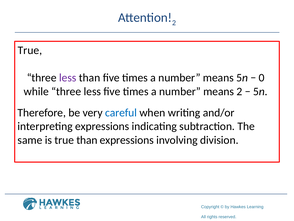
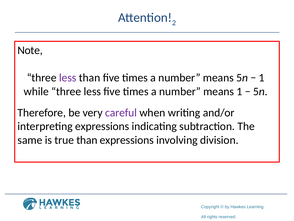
True: True -> Note (30, 50)
0: 0 -> 1 (262, 78)
means 2: 2 -> 1 (239, 91)
careful colour: blue -> purple (121, 112)
